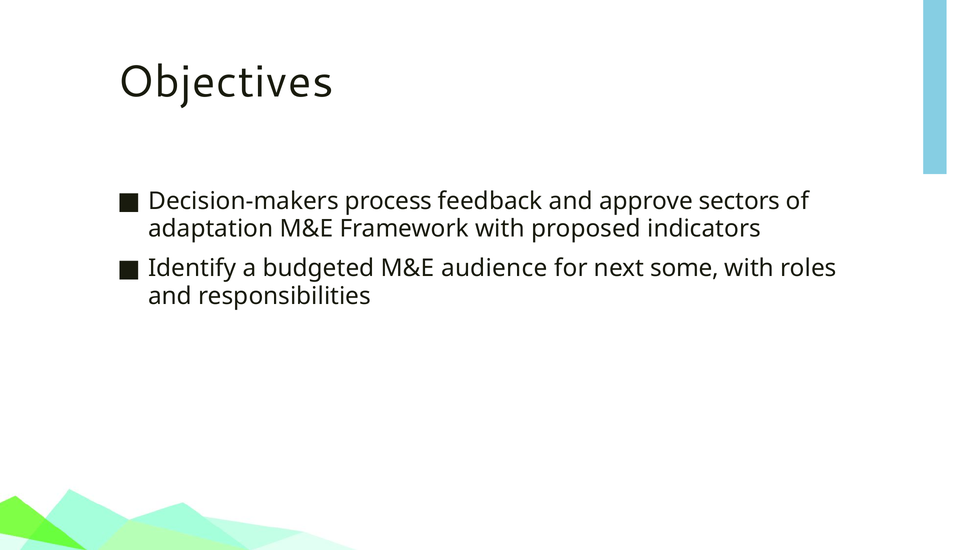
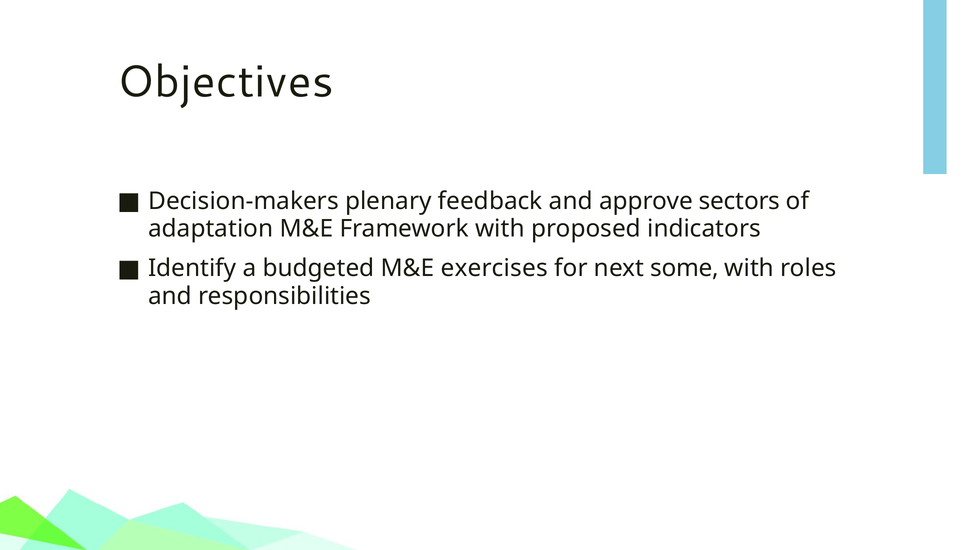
process: process -> plenary (388, 201)
audience: audience -> exercises (494, 268)
